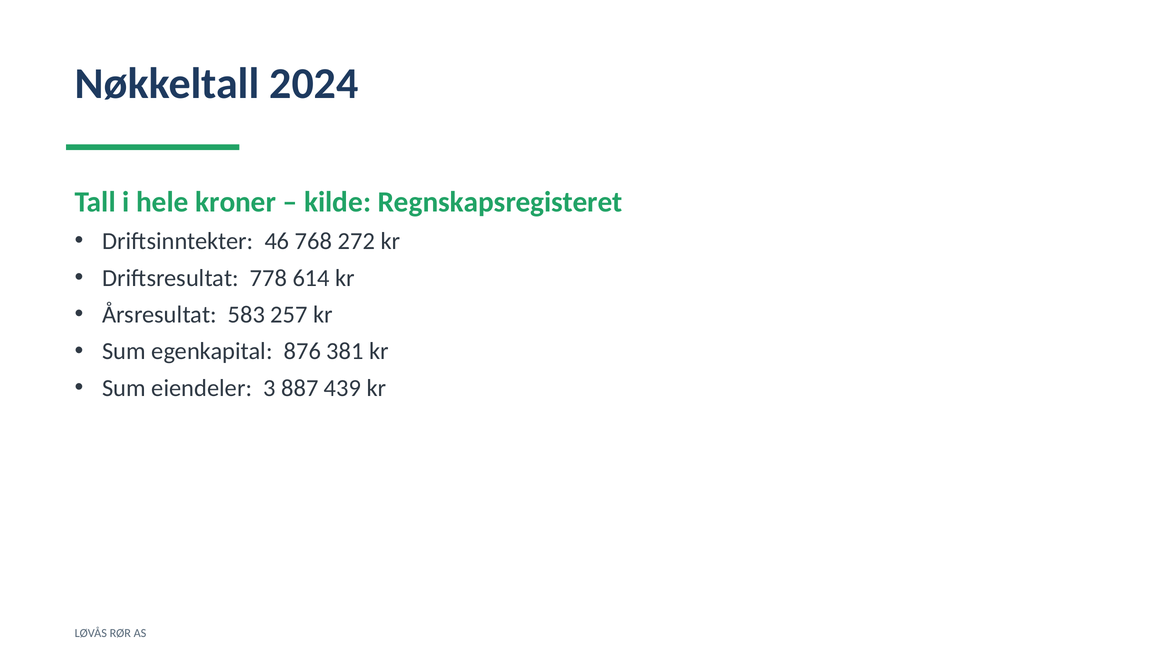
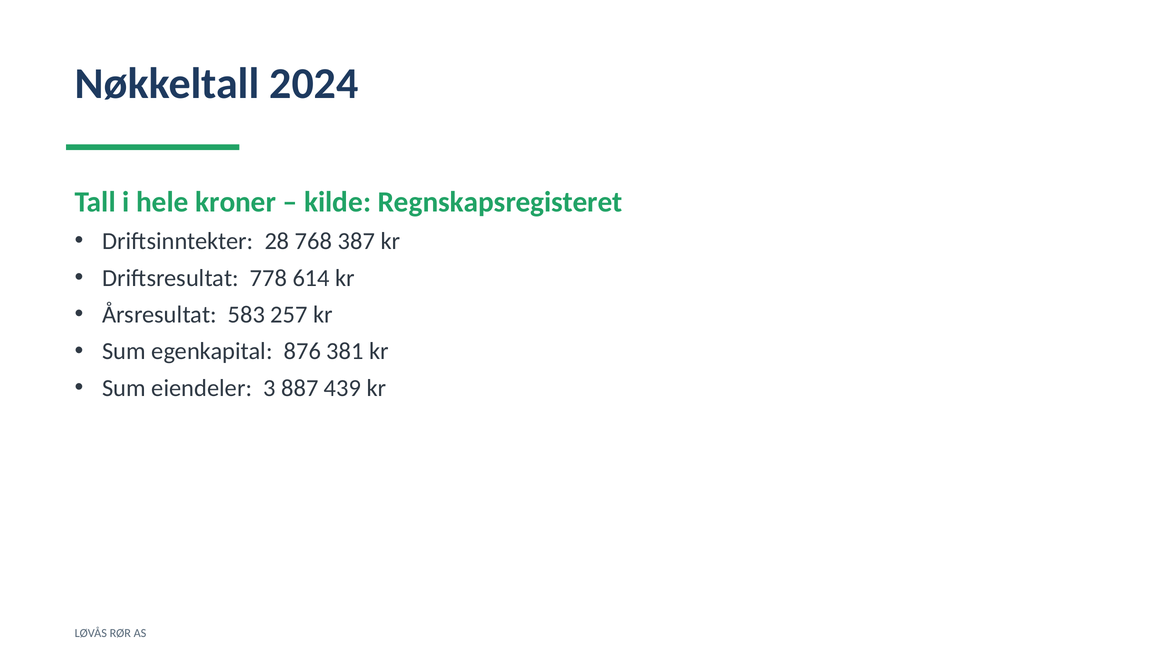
46: 46 -> 28 (277, 241)
272: 272 -> 387 (356, 241)
